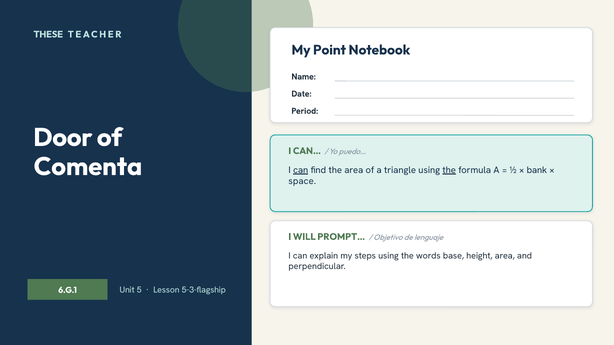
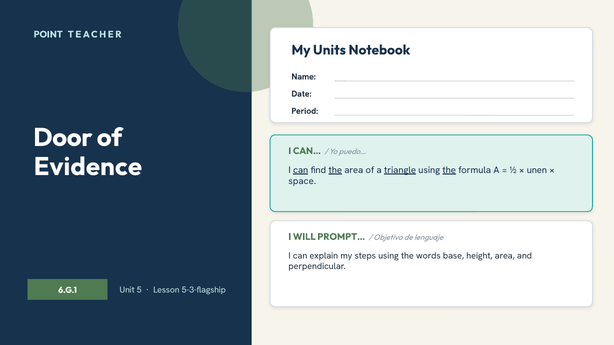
THESE: THESE -> POINT (48, 34)
Point: Point -> Units (329, 50)
Comenta: Comenta -> Evidence (88, 167)
the underline: none -> present (335, 170)
triangle underline: none -> present (400, 170)
bank: bank -> unen (537, 170)
